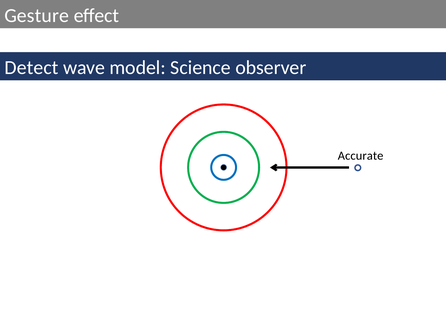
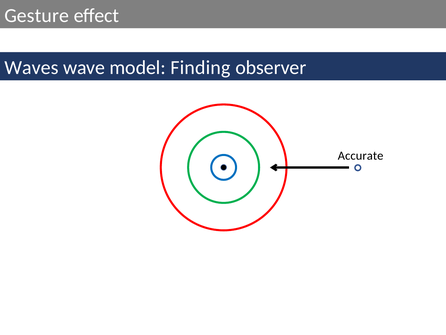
Detect: Detect -> Waves (31, 68)
Science: Science -> Finding (200, 68)
